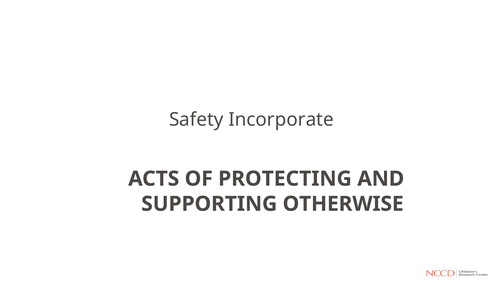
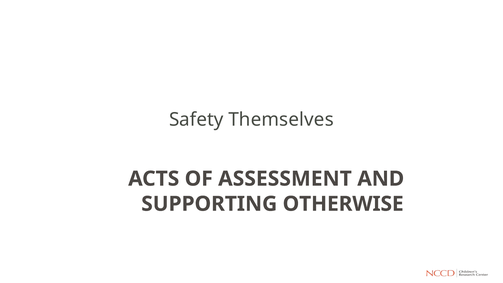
Incorporate: Incorporate -> Themselves (281, 120)
PROTECTING: PROTECTING -> ASSESSMENT (285, 179)
